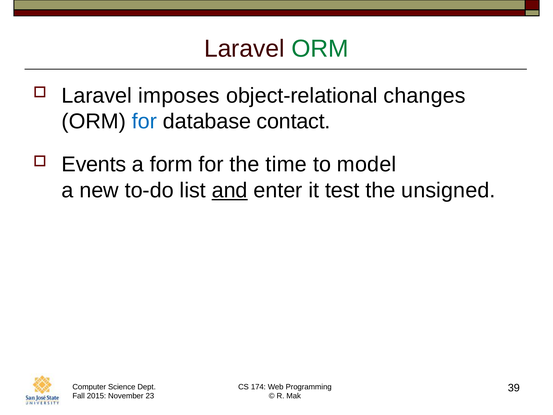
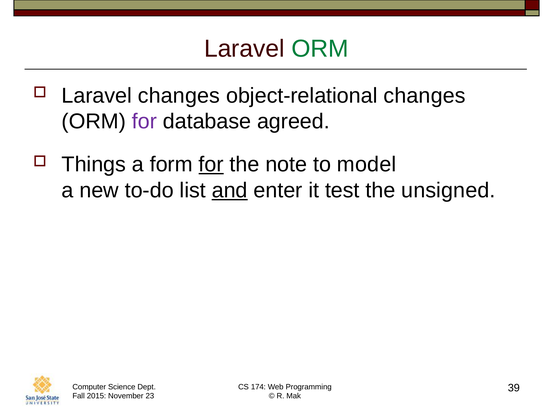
Laravel imposes: imposes -> changes (179, 96)
for colour: blue -> purple (144, 121)
contact: contact -> agreed (293, 121)
Events: Events -> Things (94, 164)
for underline: none -> present (211, 164)
time: time -> note (286, 164)
